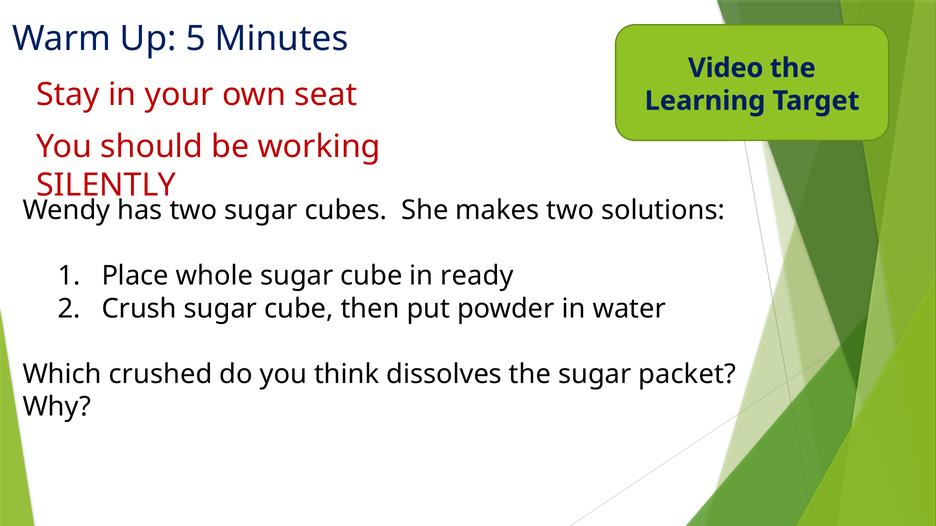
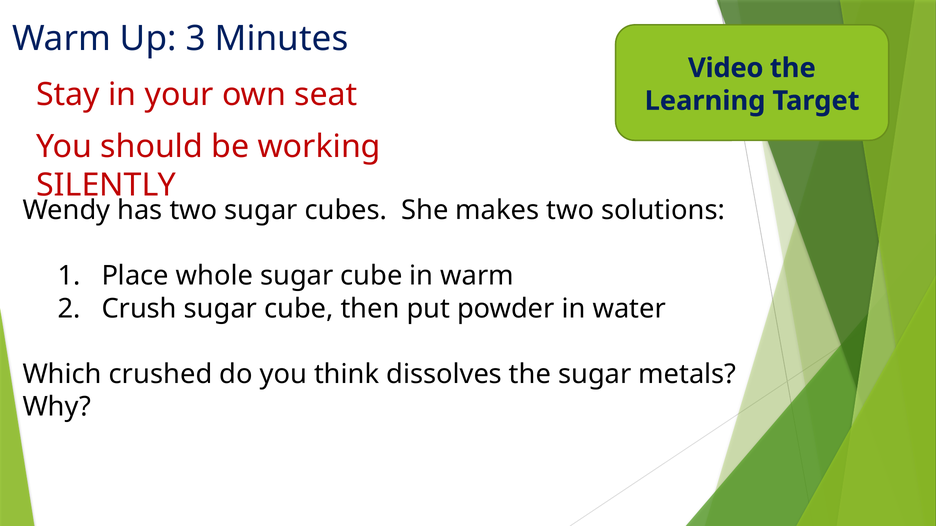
5: 5 -> 3 (196, 39)
in ready: ready -> warm (477, 276)
packet: packet -> metals (687, 374)
